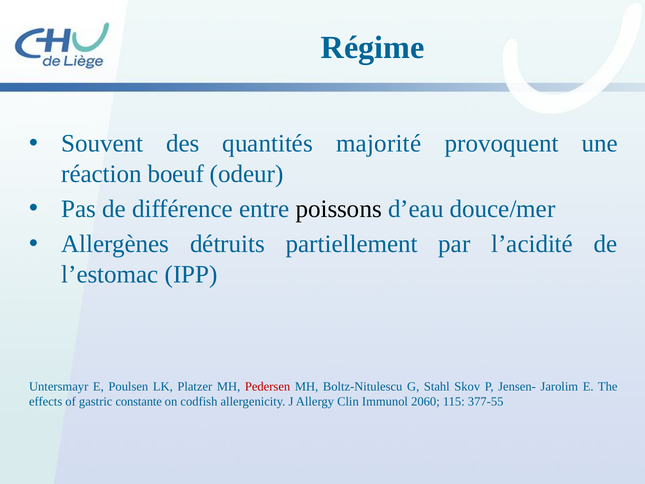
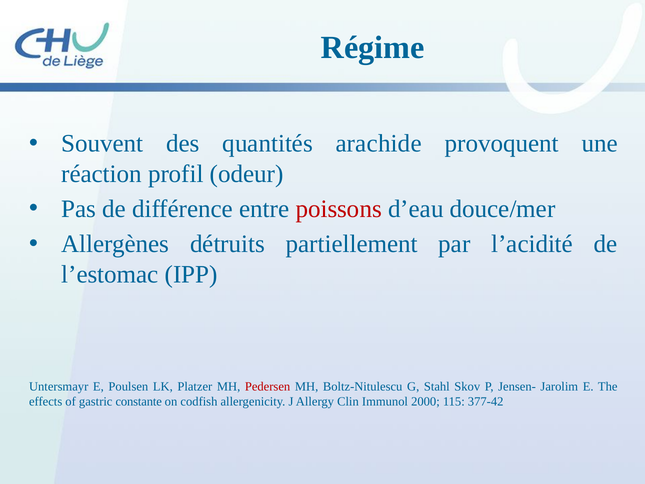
majorité: majorité -> arachide (379, 144)
boeuf: boeuf -> profil (176, 174)
poissons colour: black -> red (339, 209)
2060: 2060 -> 2000 (425, 401)
377-55: 377-55 -> 377-42 (486, 401)
